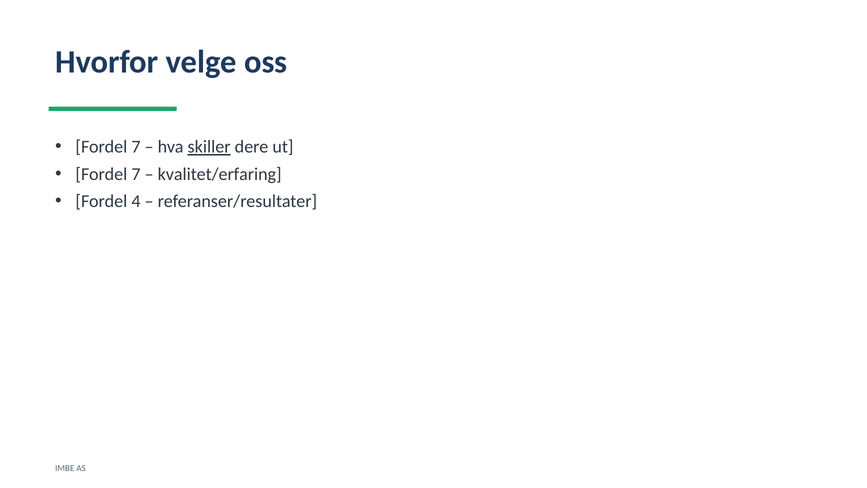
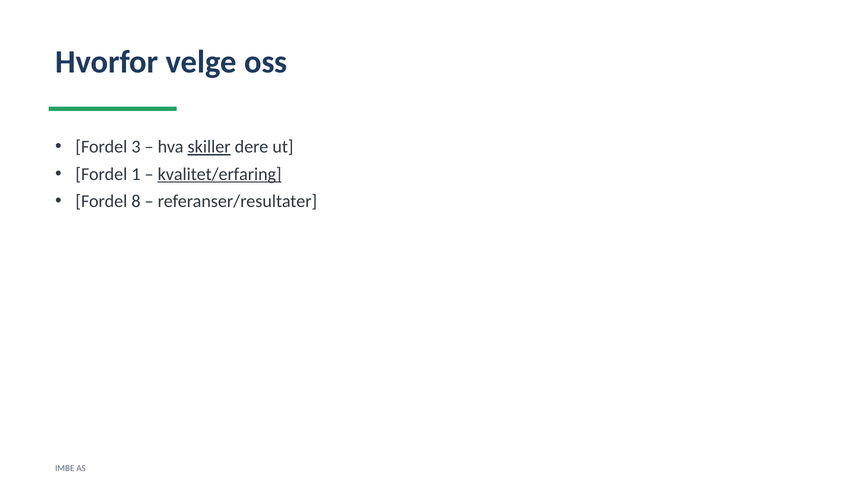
7: 7 -> 3 (136, 147)
7: 7 -> 1 (136, 174)
kvalitet/erfaring underline: none -> present (220, 174)
4: 4 -> 8 (136, 201)
